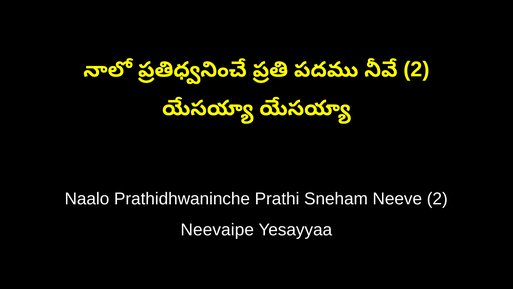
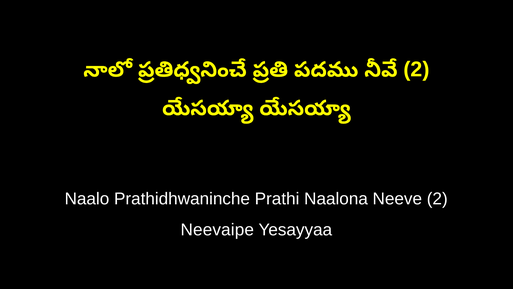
Sneham: Sneham -> Naalona (336, 199)
